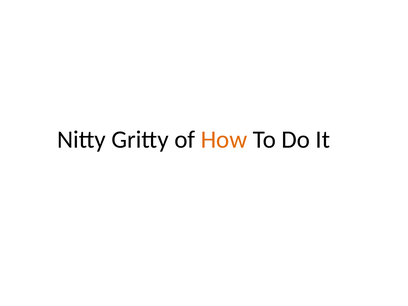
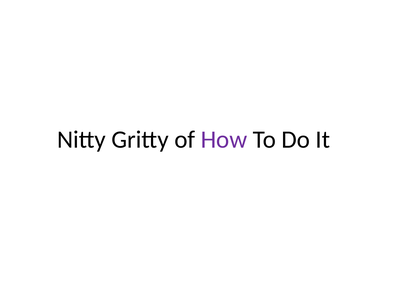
How colour: orange -> purple (224, 139)
